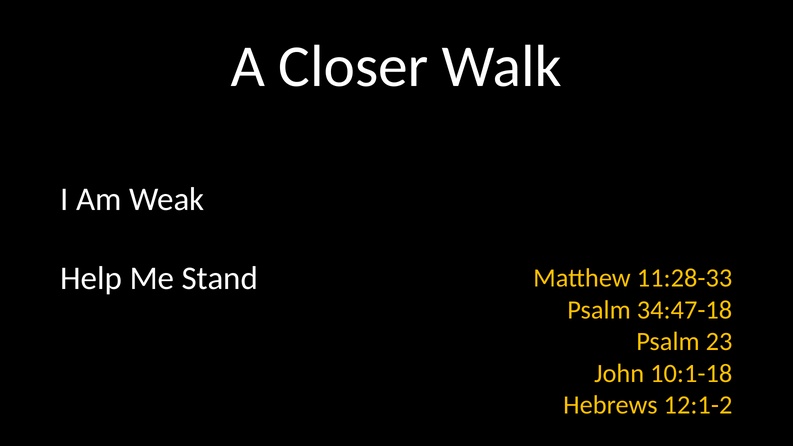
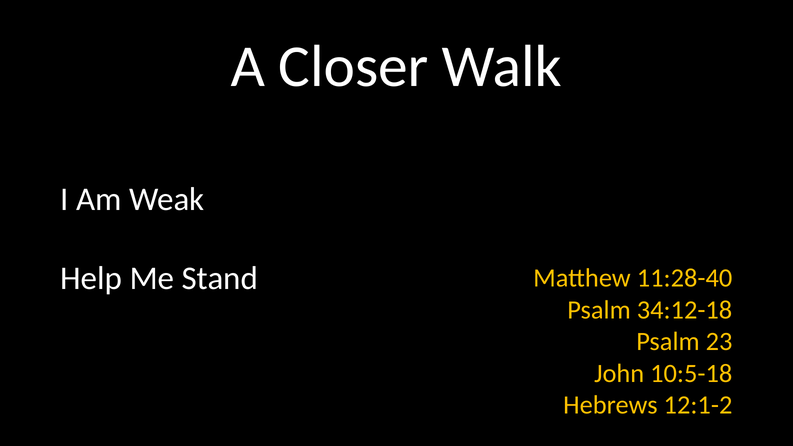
11:28-33: 11:28-33 -> 11:28-40 (685, 278)
34:47-18: 34:47-18 -> 34:12-18 (685, 310)
10:1-18: 10:1-18 -> 10:5-18 (691, 374)
